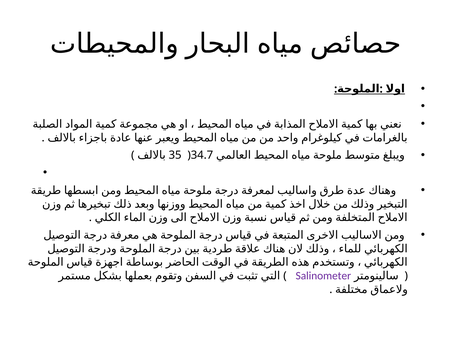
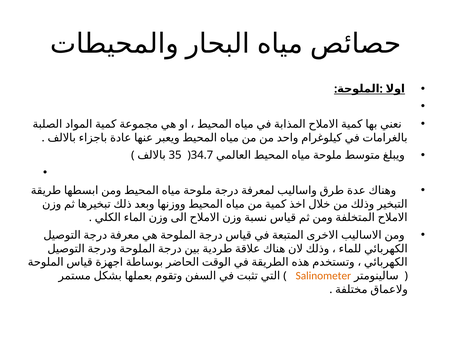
Salinometer colour: purple -> orange (323, 276)
